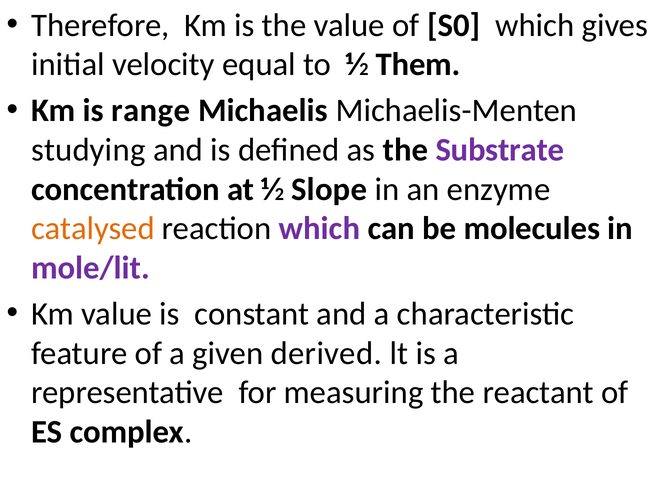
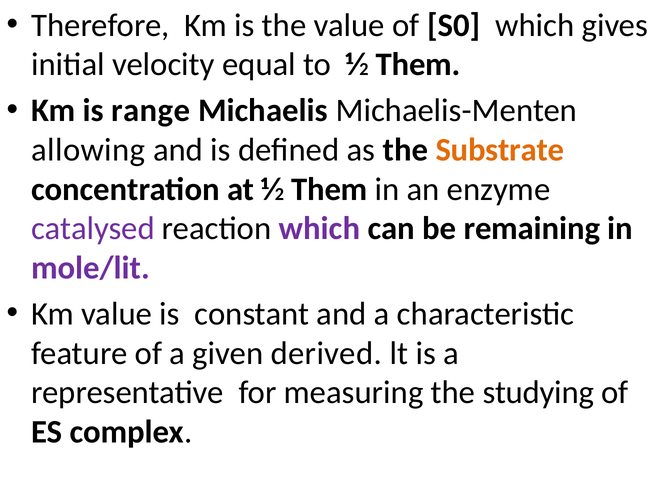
studying: studying -> allowing (88, 150)
Substrate colour: purple -> orange (500, 150)
Slope: Slope -> Them (329, 189)
catalysed colour: orange -> purple (93, 228)
molecules: molecules -> remaining (532, 228)
reactant: reactant -> studying (538, 392)
